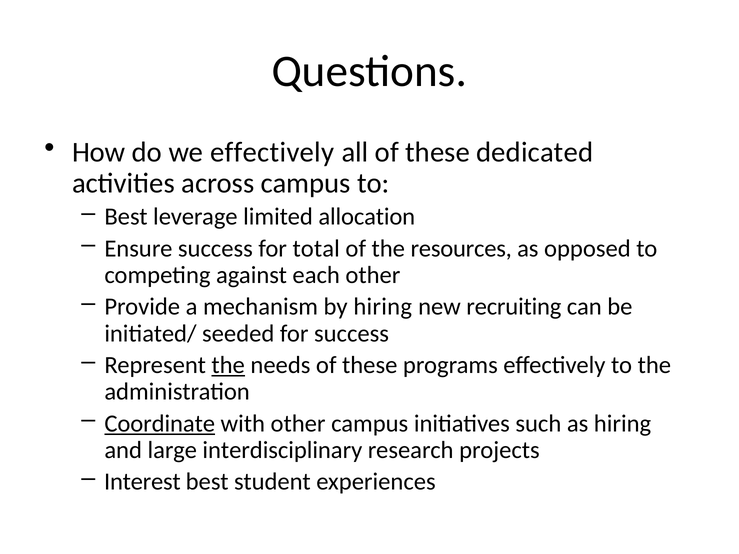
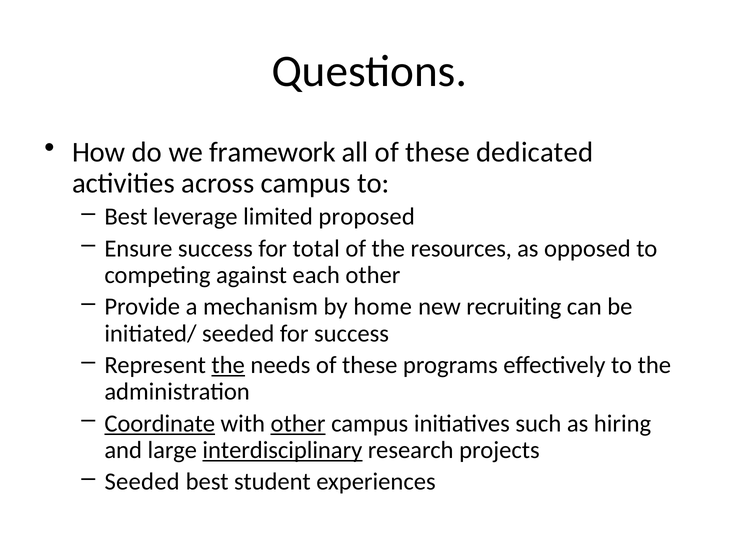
we effectively: effectively -> framework (273, 152)
allocation: allocation -> proposed (367, 217)
by hiring: hiring -> home (383, 307)
other underline: none -> present (298, 424)
interdisciplinary underline: none -> present (282, 450)
Interest: Interest -> Seeded (142, 482)
